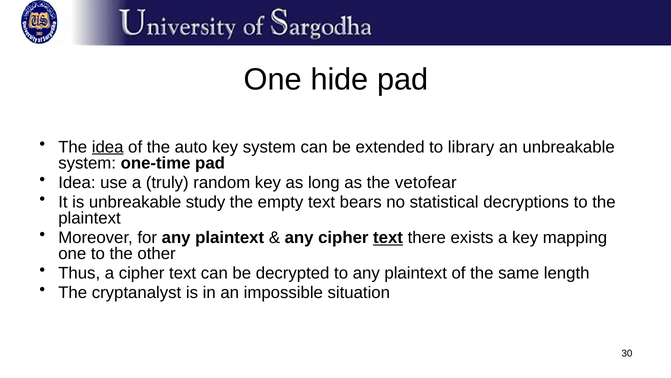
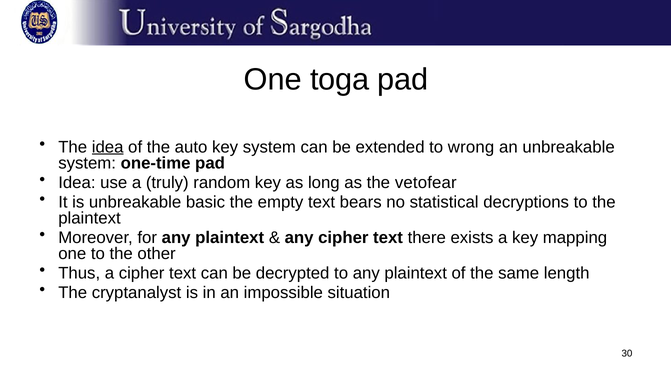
hide: hide -> toga (340, 80)
library: library -> wrong (471, 147)
study: study -> basic (205, 202)
text underline: present -> none (388, 237)
